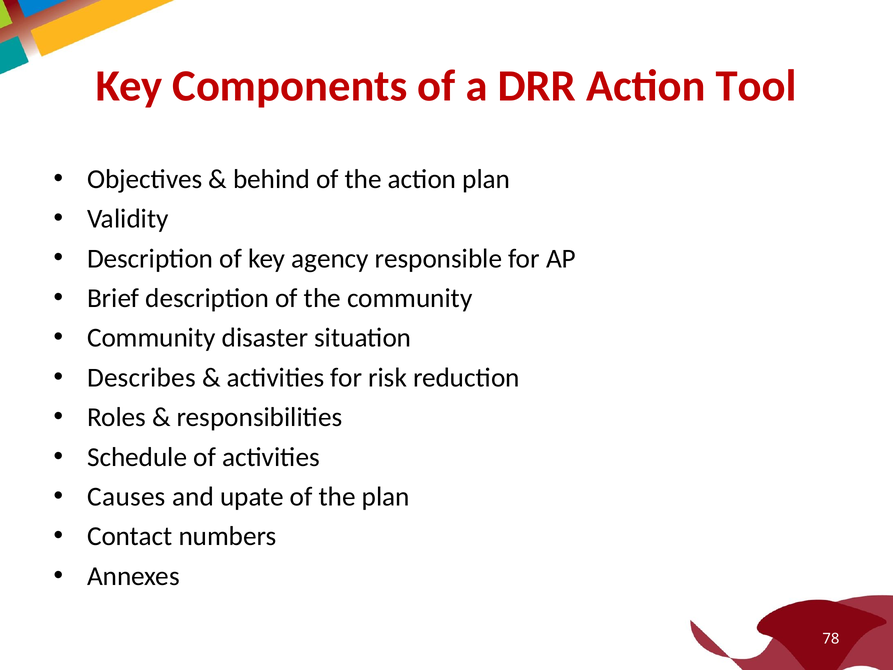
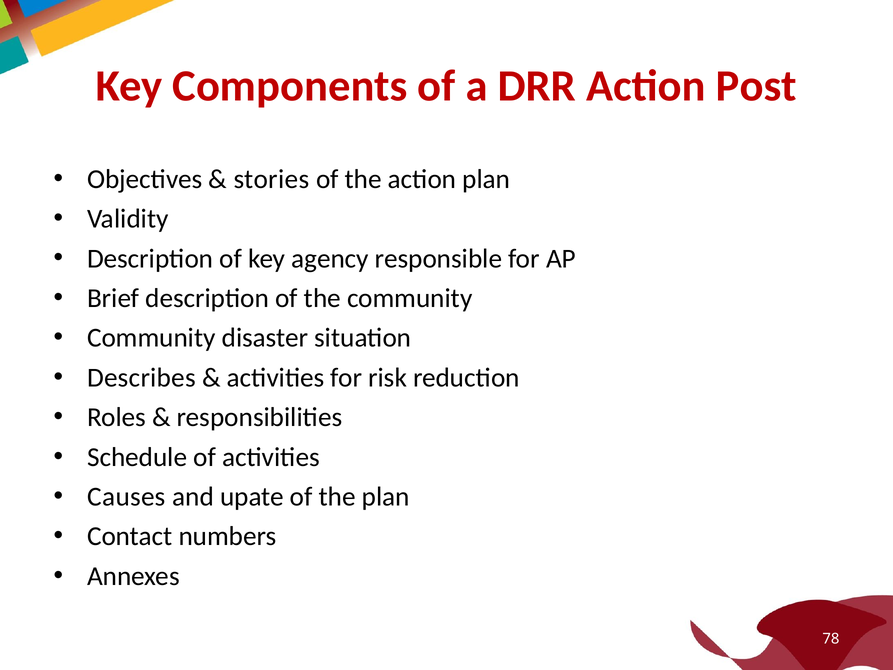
Tool: Tool -> Post (756, 86)
behind: behind -> stories (271, 179)
